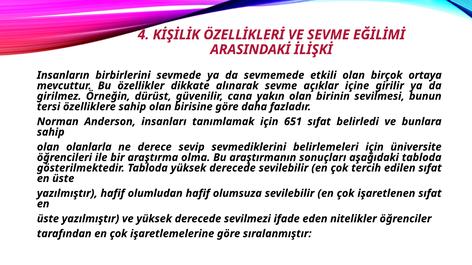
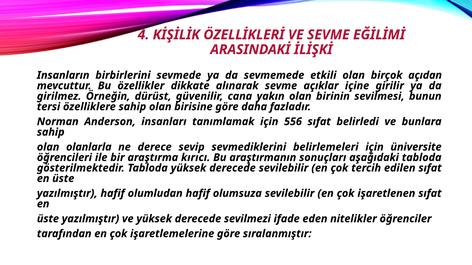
ortaya: ortaya -> açıdan (425, 75)
651: 651 -> 556 (293, 122)
olma: olma -> kırıcı (196, 158)
